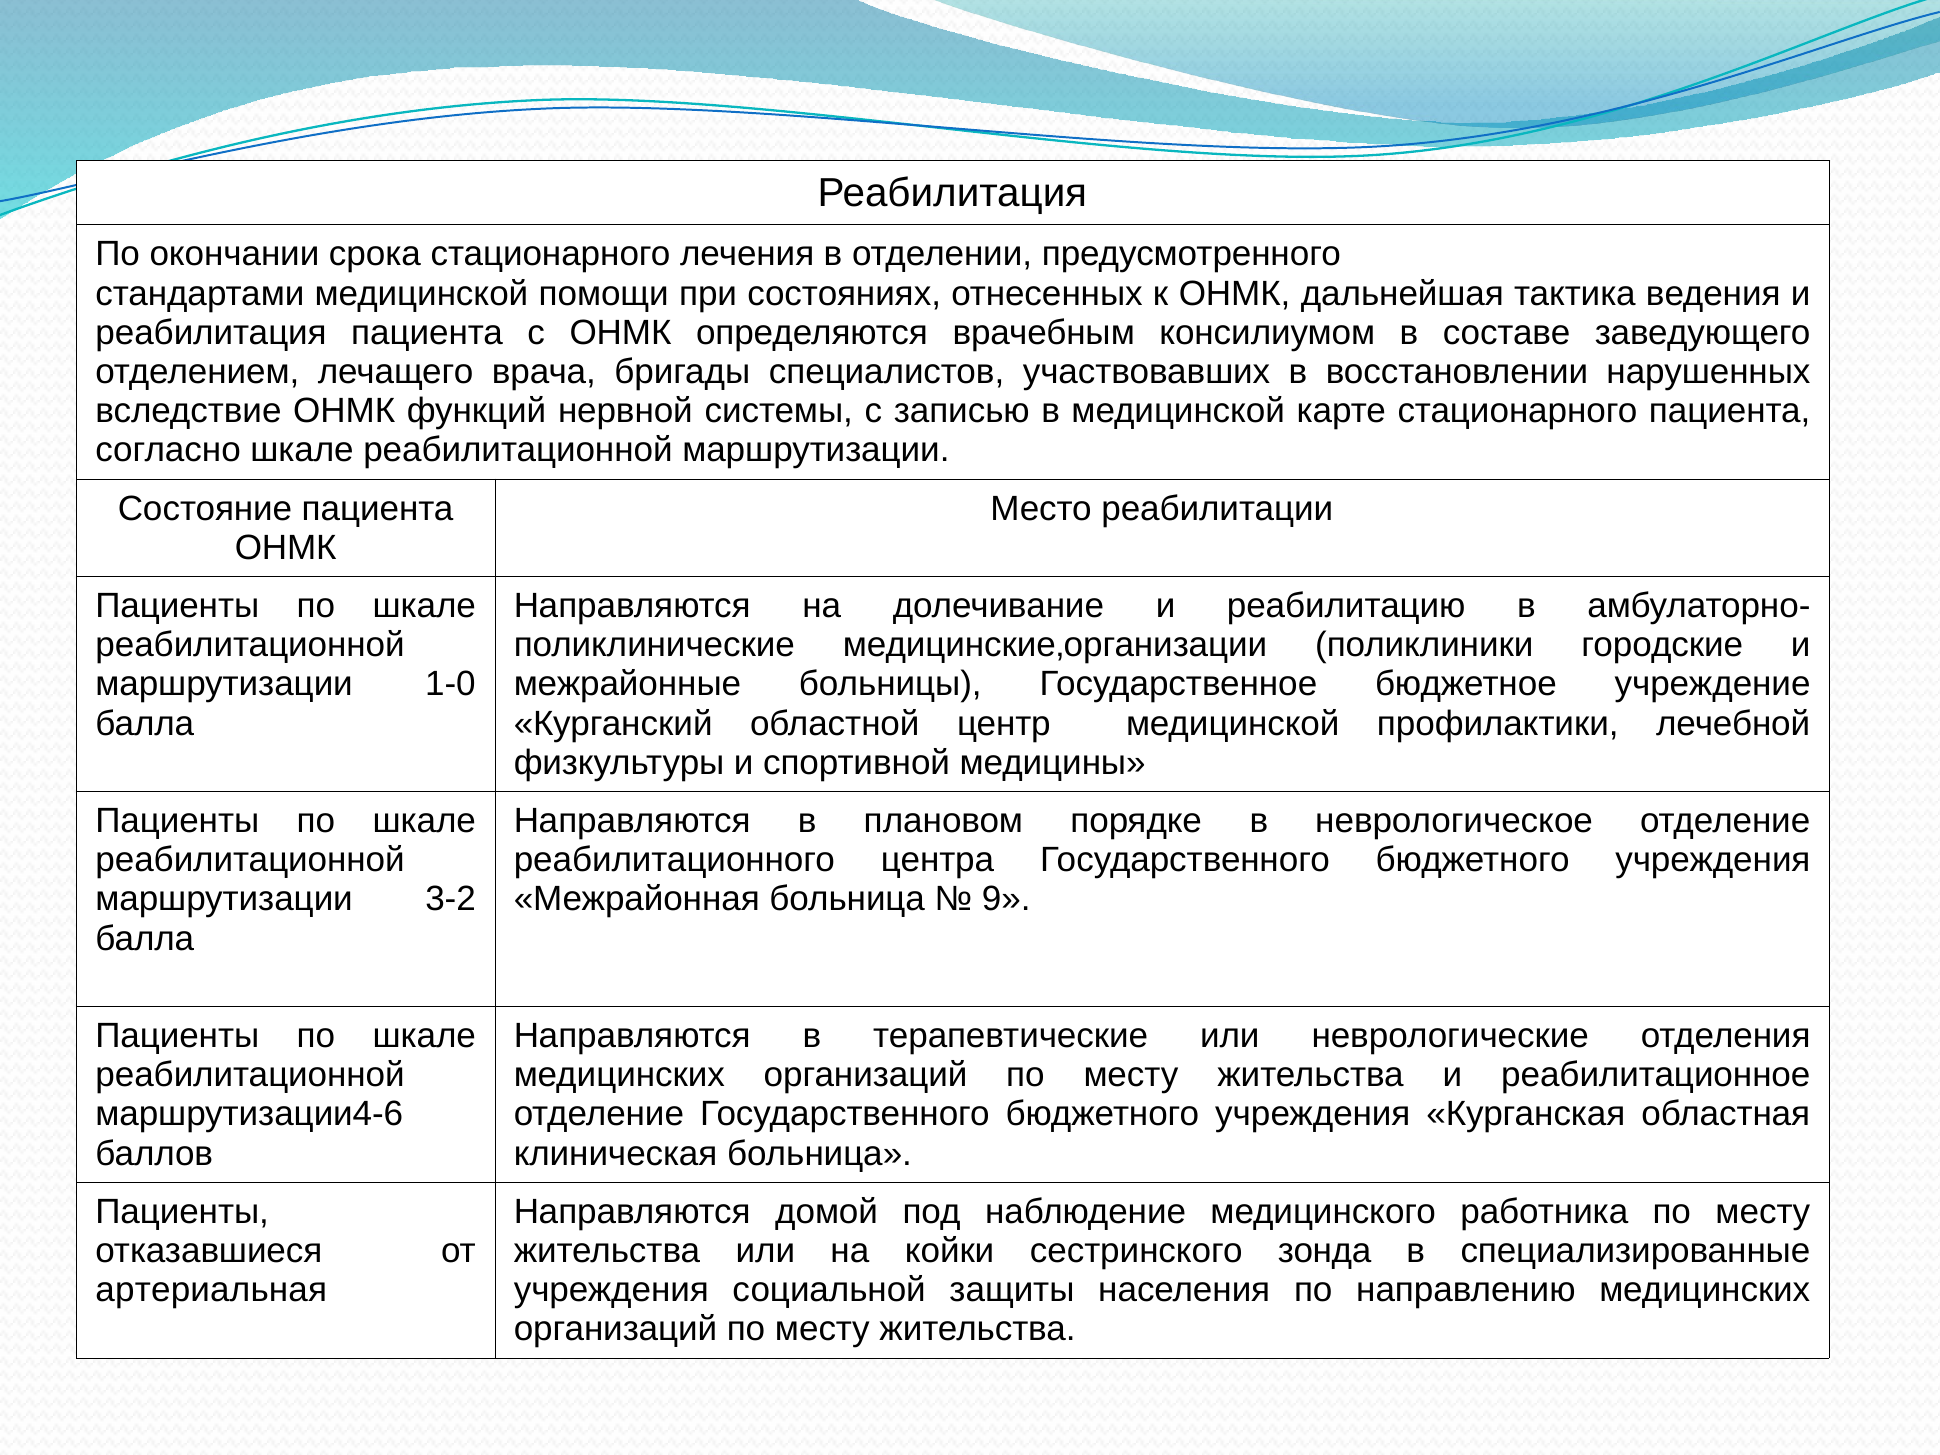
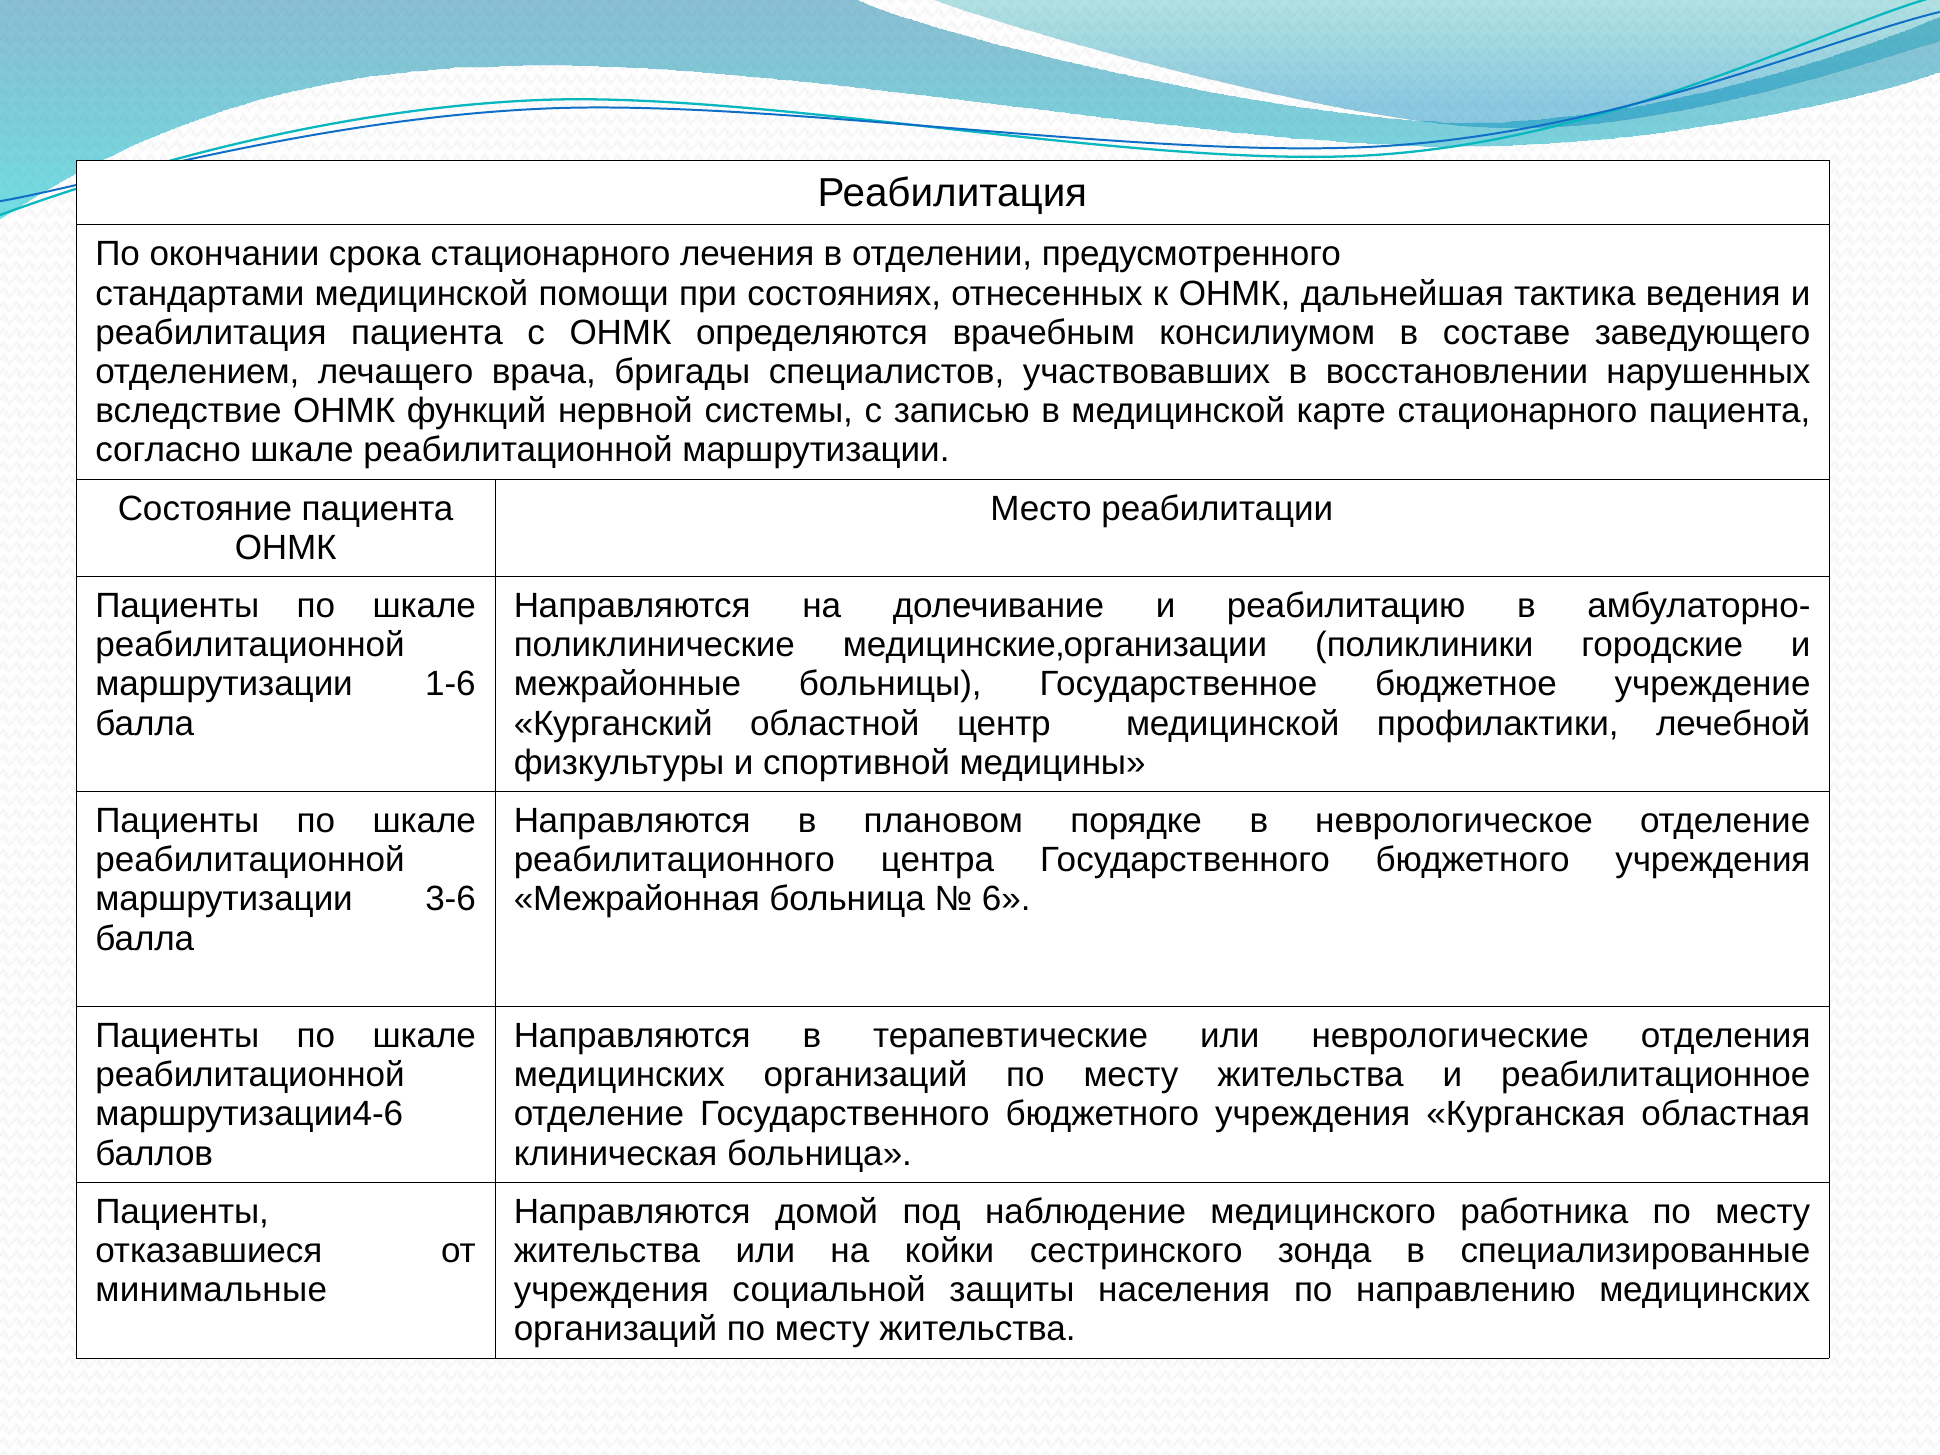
1-0: 1-0 -> 1-6 (450, 684)
3-2: 3-2 -> 3-6 (451, 899)
9: 9 -> 6 (1006, 899)
артериальная: артериальная -> минимальные (211, 1290)
